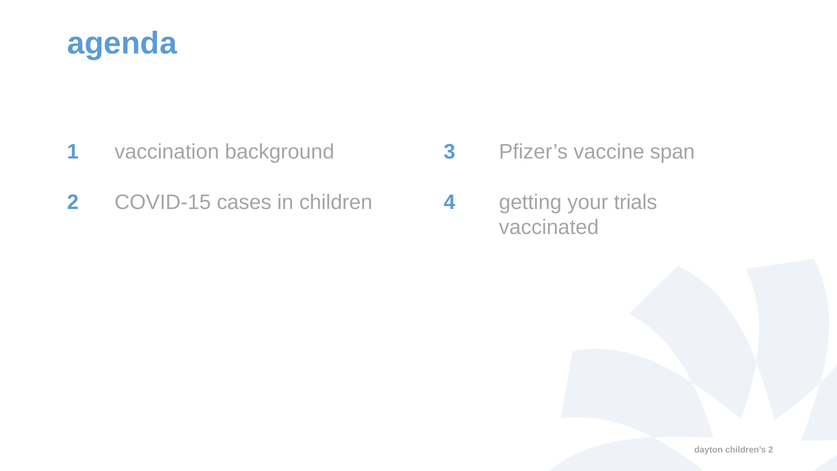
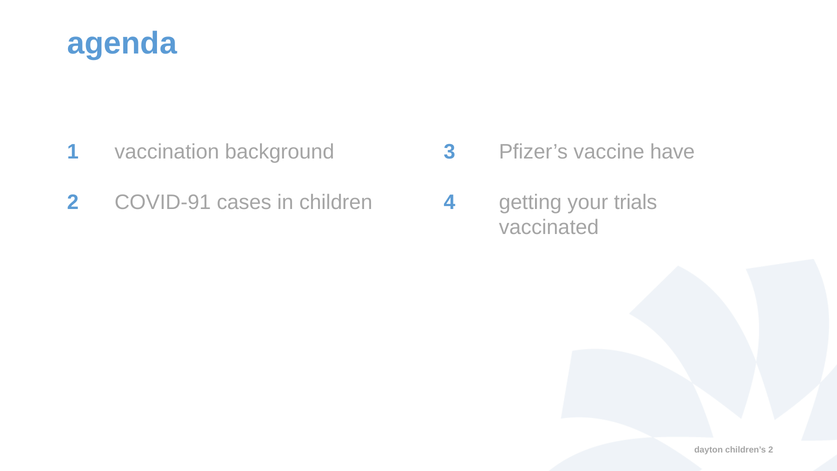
span: span -> have (672, 152)
COVID-15: COVID-15 -> COVID-91 (163, 202)
